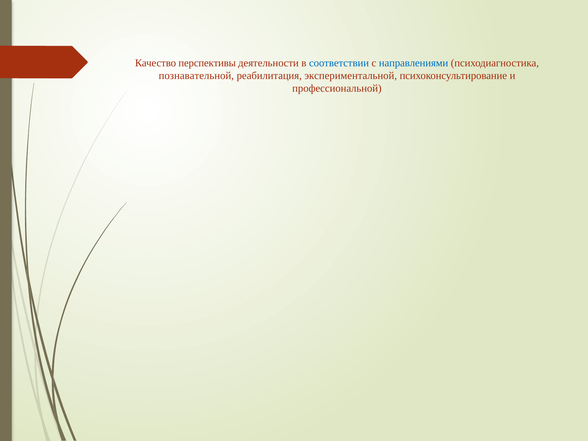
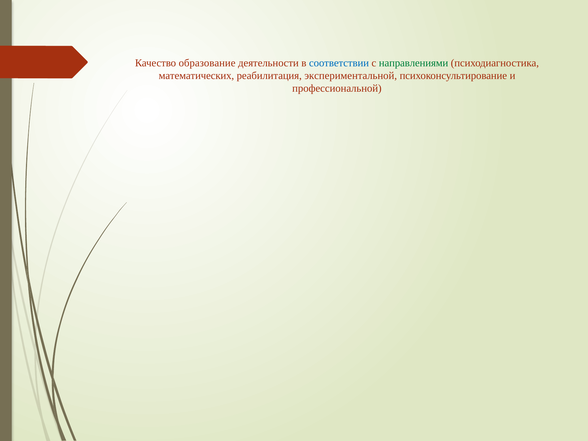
перспективы: перспективы -> образование (207, 63)
направлениями colour: blue -> green (414, 63)
познавательной: познавательной -> математических (196, 76)
